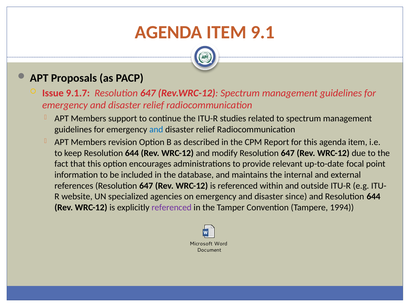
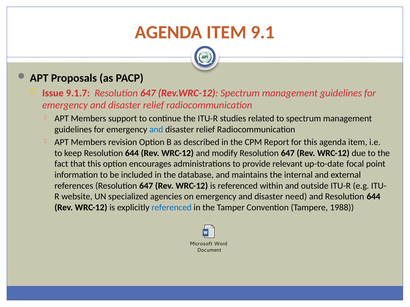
since: since -> need (296, 197)
referenced colour: purple -> blue (172, 208)
1994: 1994 -> 1988 (342, 208)
